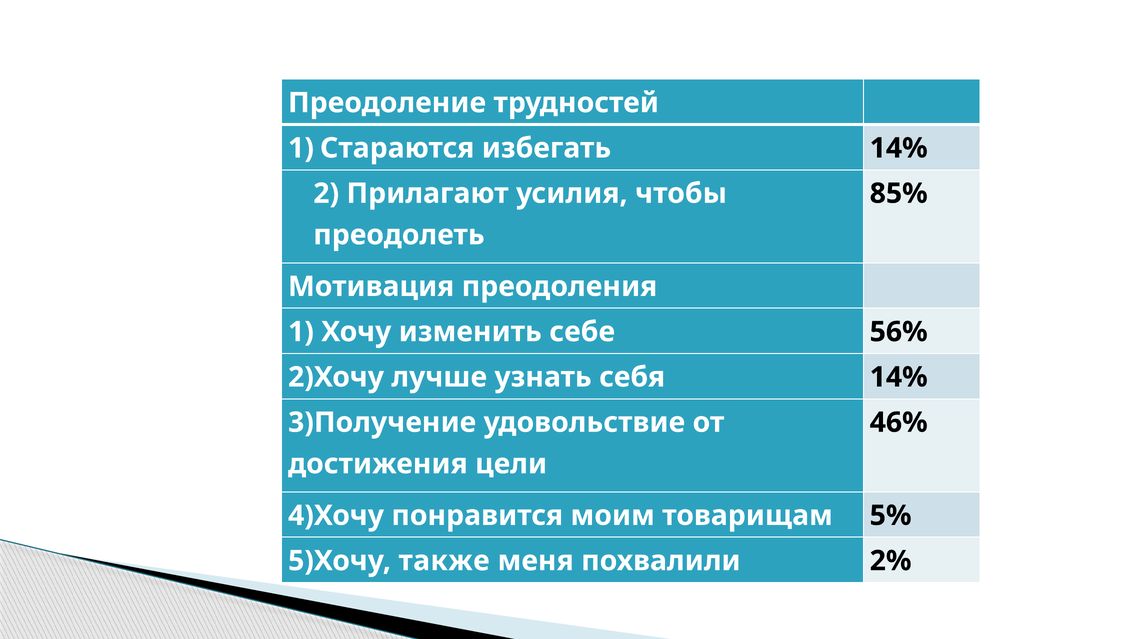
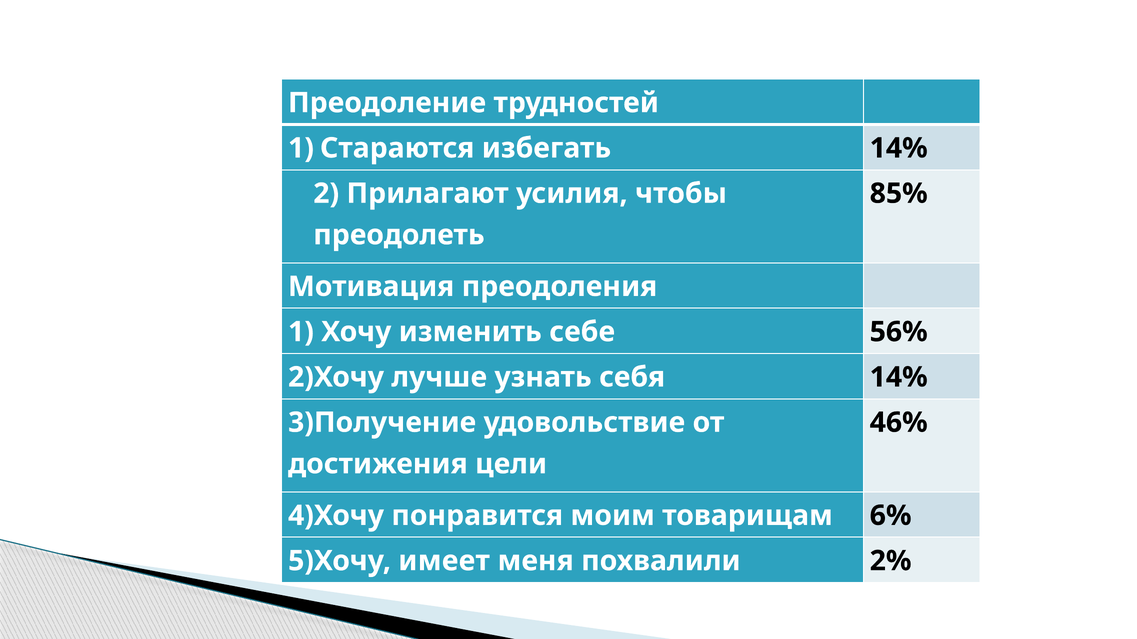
5%: 5% -> 6% (891, 516)
также: также -> имеет (444, 561)
